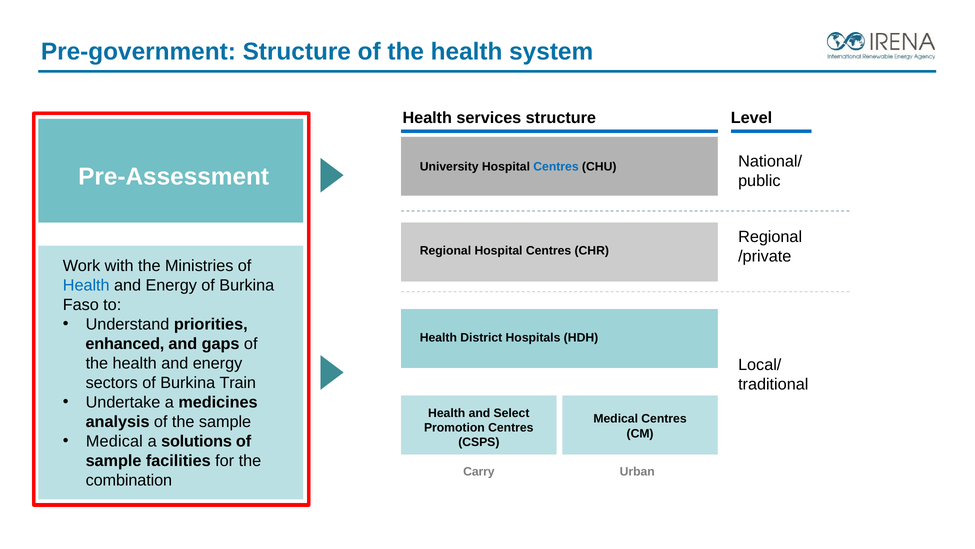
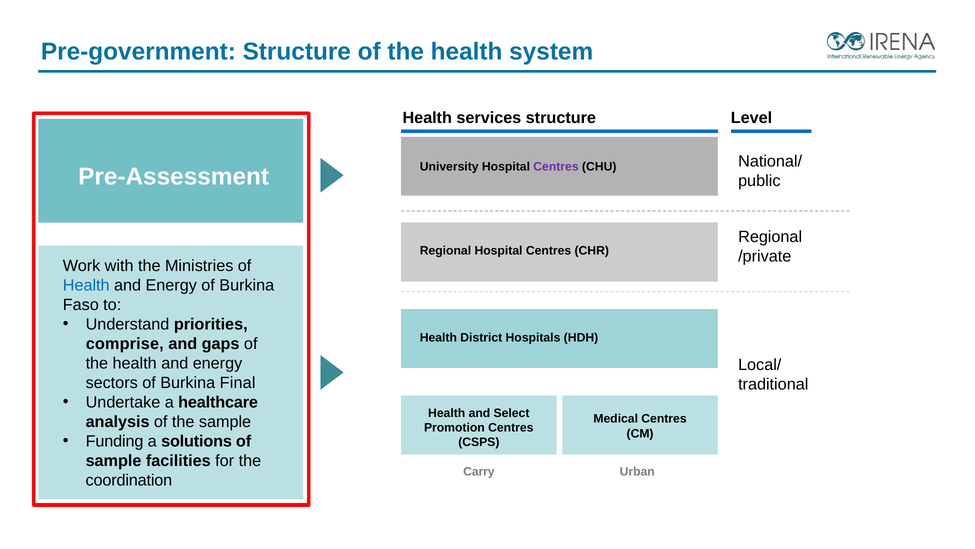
Centres colour: blue -> purple (556, 167)
enhanced: enhanced -> comprise (125, 344)
Train: Train -> Final (238, 383)
medicines: medicines -> healthcare (218, 402)
Medical: Medical -> Funding (115, 441)
combination: combination -> coordination (129, 480)
